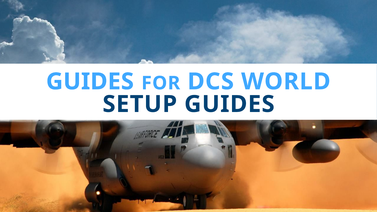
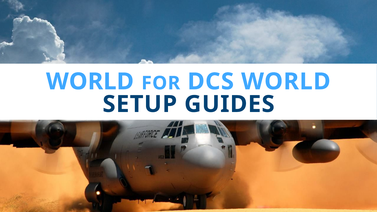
GUIDES: GUIDES -> WORLD (90, 82)
